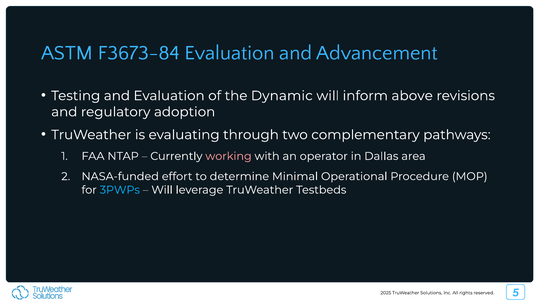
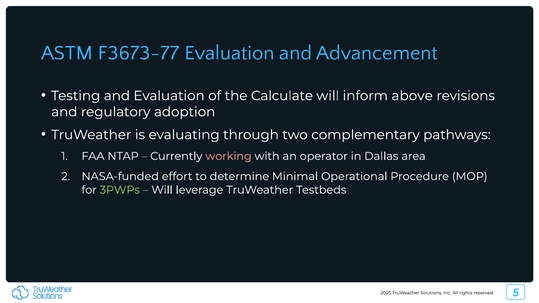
F3673-84: F3673-84 -> F3673-77 (139, 53)
Dynamic: Dynamic -> Calculate (282, 96)
3PWPs colour: light blue -> light green (120, 190)
